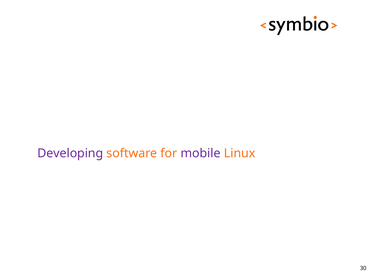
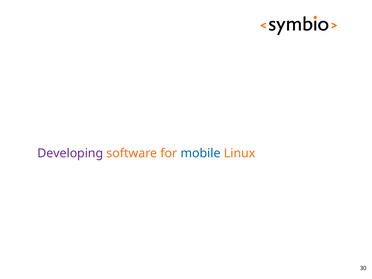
mobile colour: purple -> blue (201, 153)
